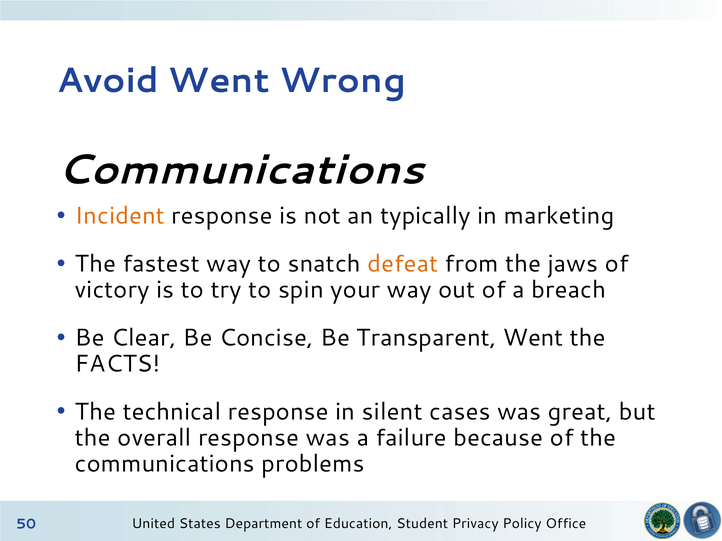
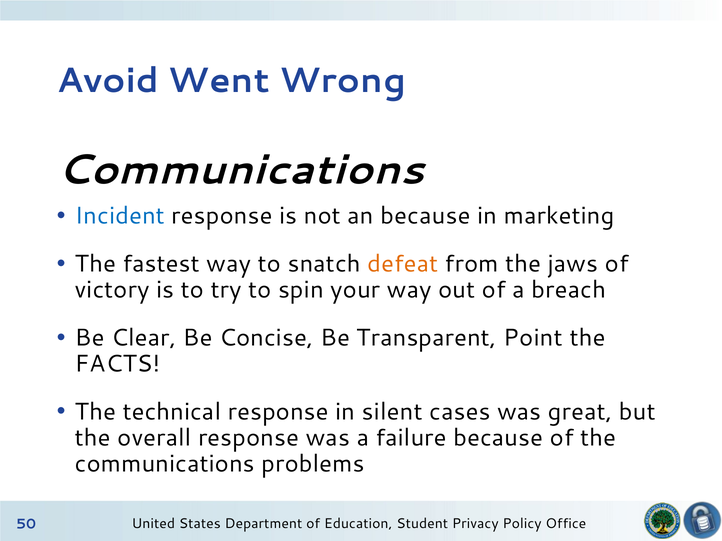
Incident colour: orange -> blue (120, 216)
an typically: typically -> because (426, 216)
Transparent Went: Went -> Point (533, 338)
